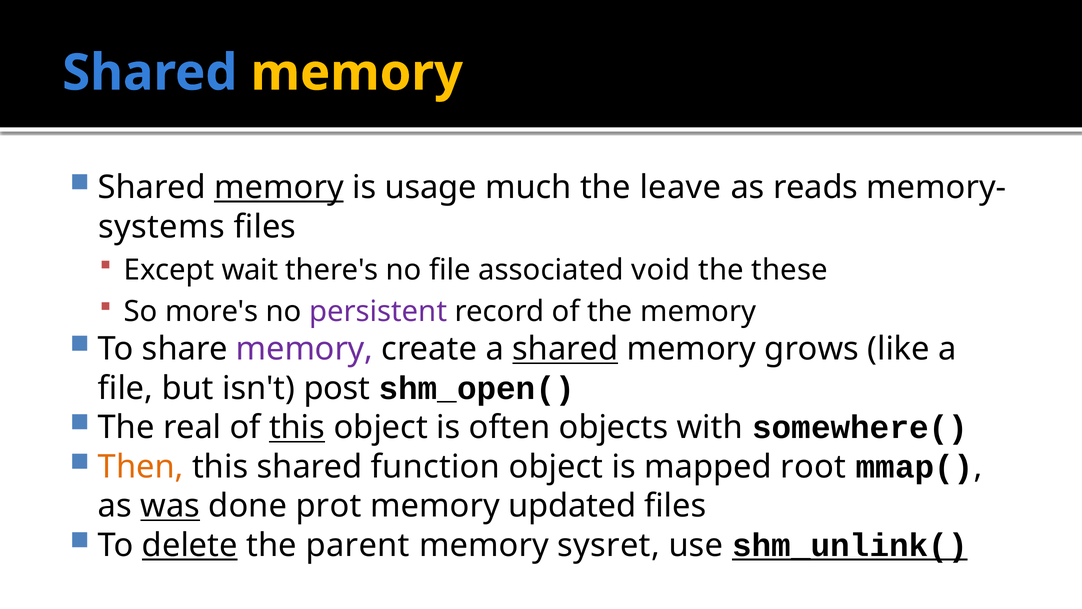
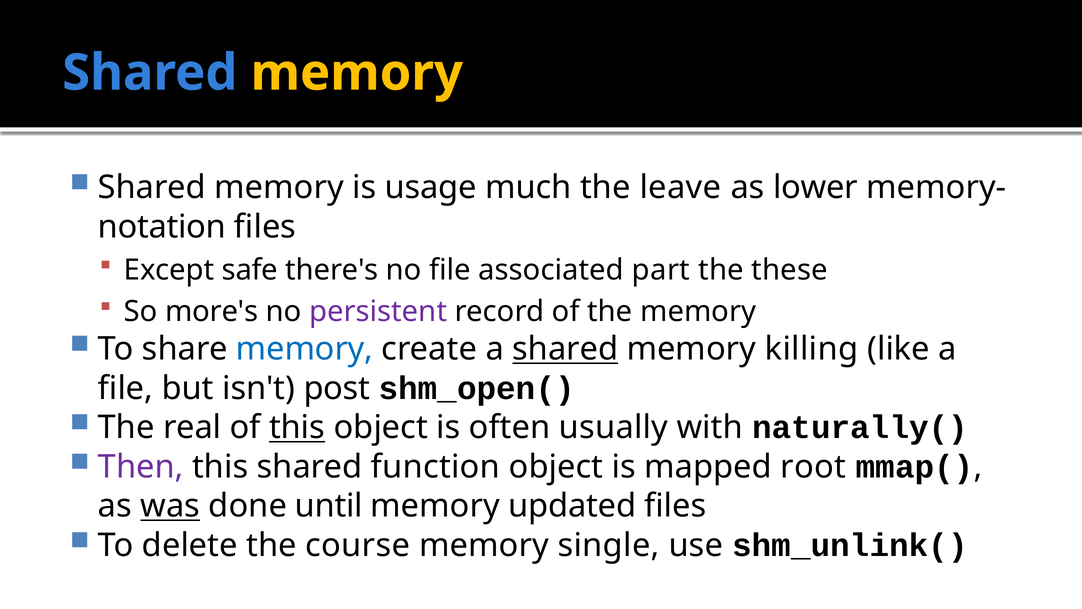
memory underline: present -> none (279, 188)
reads: reads -> lower (816, 188)
systems: systems -> notation (162, 227)
wait: wait -> safe (250, 270)
void: void -> part (661, 270)
memory colour: purple -> blue (305, 349)
grows: grows -> killing (812, 349)
objects: objects -> usually (613, 427)
somewhere(: somewhere( -> naturally( (860, 427)
Then colour: orange -> purple (141, 467)
prot: prot -> until (329, 506)
delete underline: present -> none (190, 545)
parent: parent -> course (358, 545)
sysret: sysret -> single (609, 545)
shm_unlink( underline: present -> none (850, 545)
